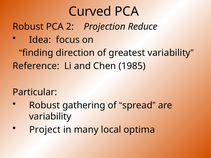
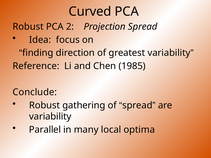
Projection Reduce: Reduce -> Spread (143, 27)
Particular: Particular -> Conclude (35, 92)
Project: Project -> Parallel (45, 130)
